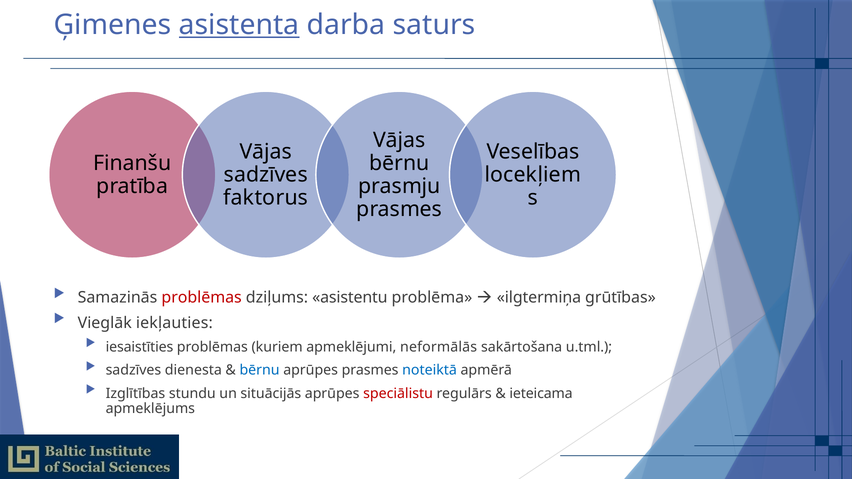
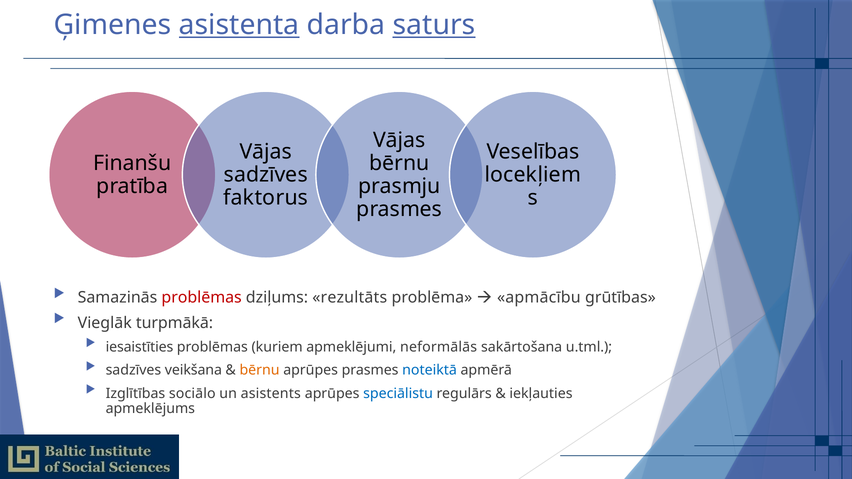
saturs underline: none -> present (434, 25)
asistentu: asistentu -> rezultāts (350, 298)
ilgtermiņa: ilgtermiņa -> apmācību (539, 298)
iekļauties: iekļauties -> turpmākā (175, 323)
dienesta: dienesta -> veikšana (193, 370)
bērnu colour: blue -> orange (260, 370)
stundu: stundu -> sociālo (192, 394)
situācijās: situācijās -> asistents (271, 394)
speciālistu colour: red -> blue (398, 394)
ieteicama: ieteicama -> iekļauties (541, 394)
